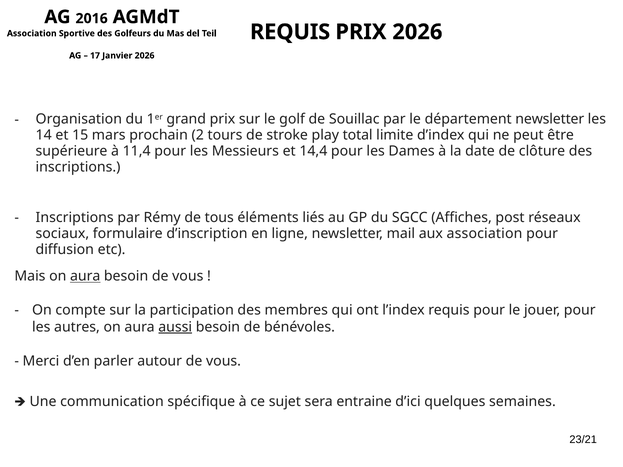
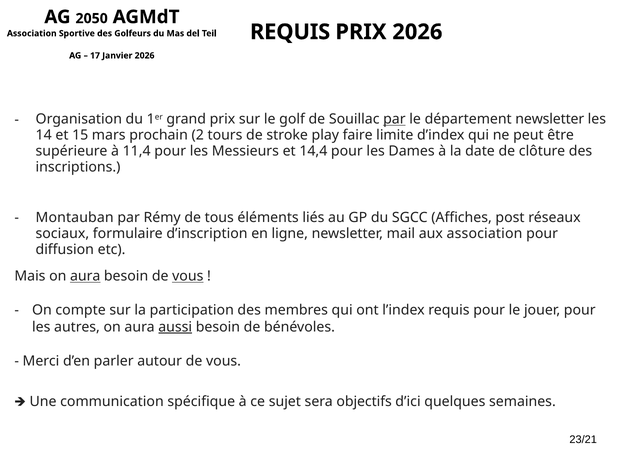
2016: 2016 -> 2050 (92, 19)
par underline: none -> present (394, 119)
total: total -> faire (358, 135)
Inscriptions: Inscriptions -> Montauban (75, 218)
vous underline: none -> present (188, 276)
entraine: entraine -> objectifs (364, 402)
